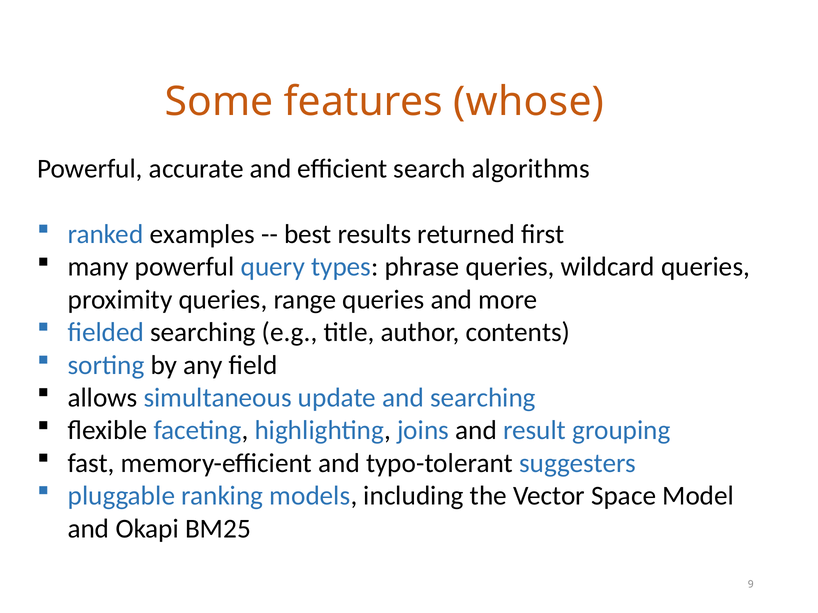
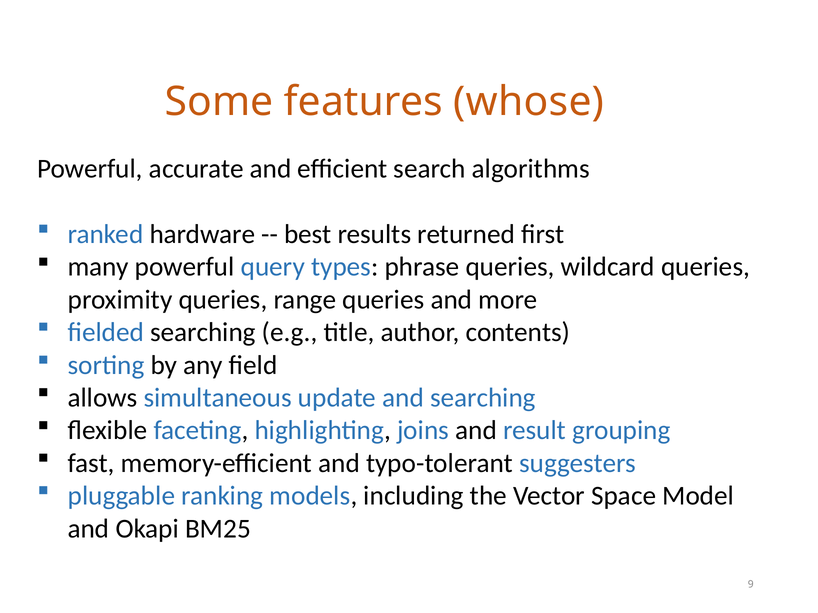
examples: examples -> hardware (202, 234)
